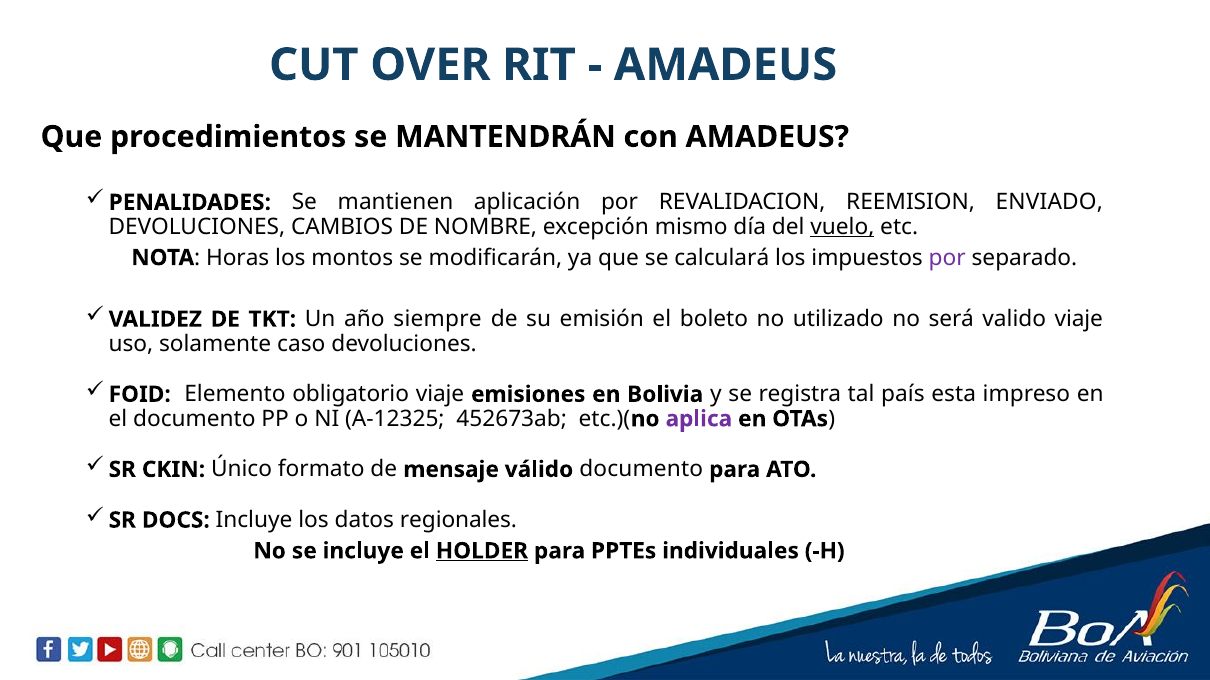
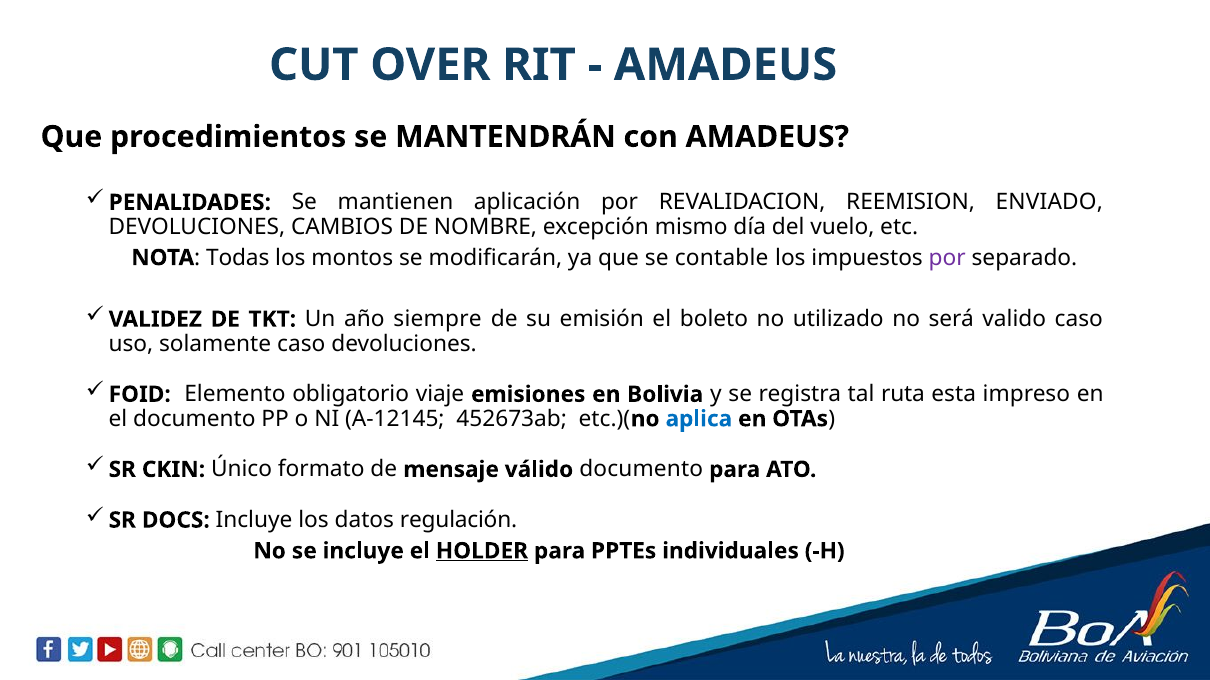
vuelo underline: present -> none (842, 227)
Horas: Horas -> Todas (238, 258)
calculará: calculará -> contable (722, 258)
valido viaje: viaje -> caso (1079, 319)
país: país -> ruta (903, 395)
A-12325: A-12325 -> A-12145 (395, 419)
aplica colour: purple -> blue (699, 419)
regionales: regionales -> regulación (459, 521)
